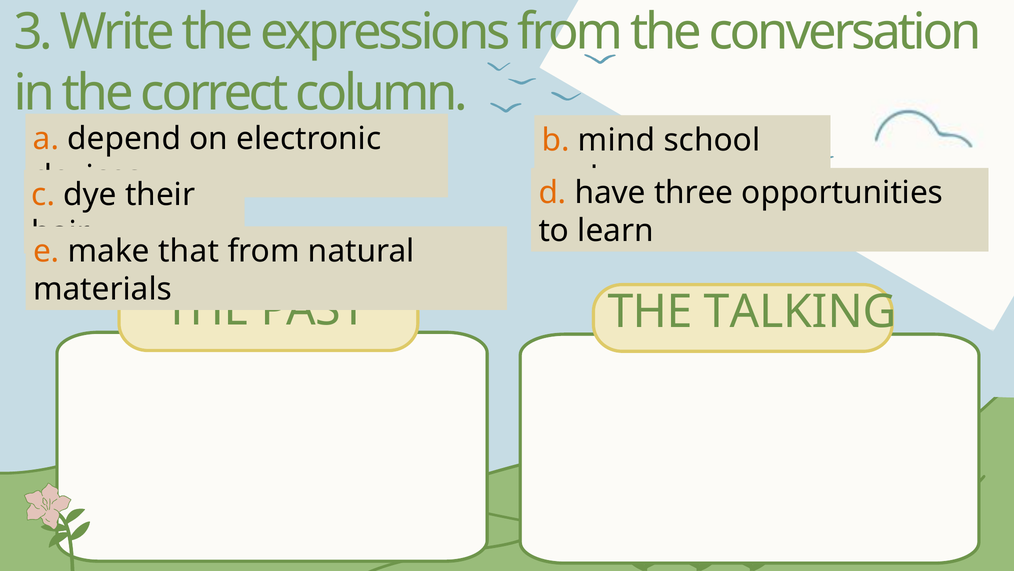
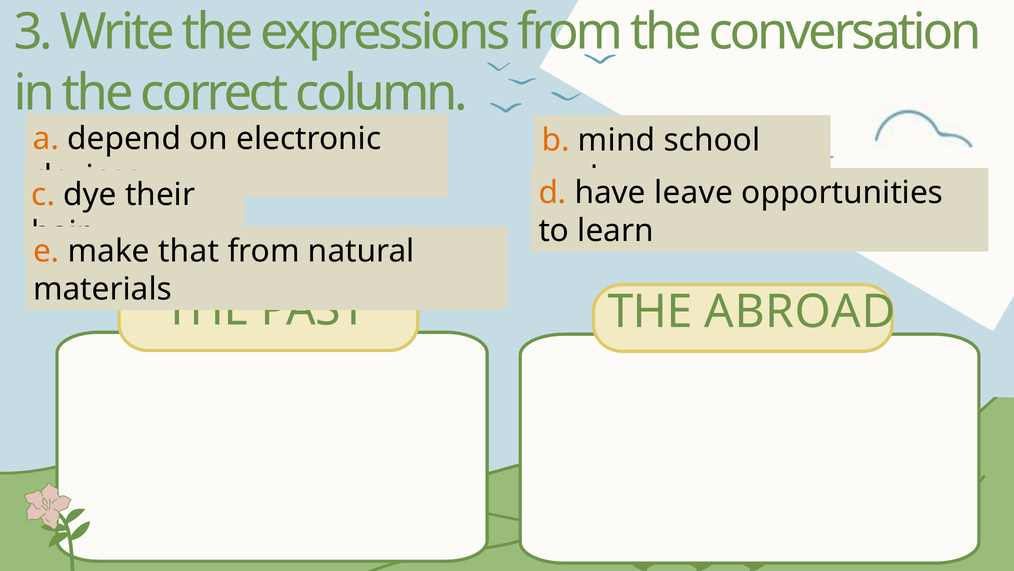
three: three -> leave (694, 193)
TALKING: TALKING -> ABROAD (800, 311)
